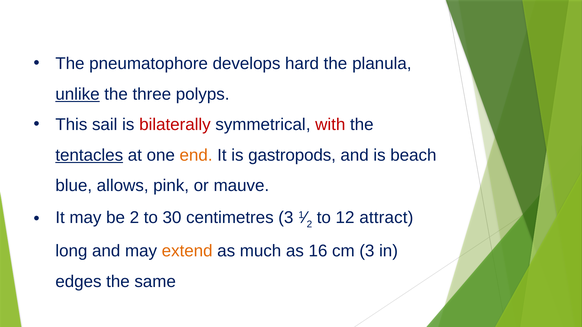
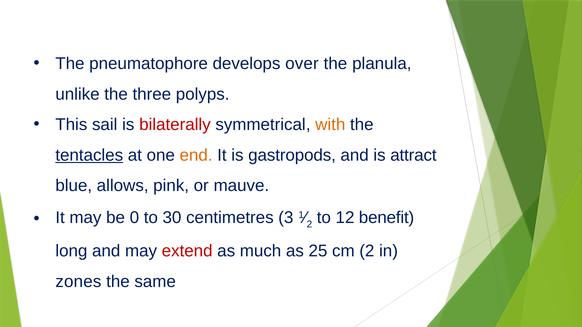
hard: hard -> over (302, 64)
unlike underline: present -> none (78, 94)
with colour: red -> orange (330, 125)
beach: beach -> attract (413, 155)
be 2: 2 -> 0 (134, 218)
attract: attract -> benefit (387, 218)
extend colour: orange -> red (187, 251)
16: 16 -> 25 (318, 251)
cm 3: 3 -> 2 (367, 251)
edges: edges -> zones (78, 282)
